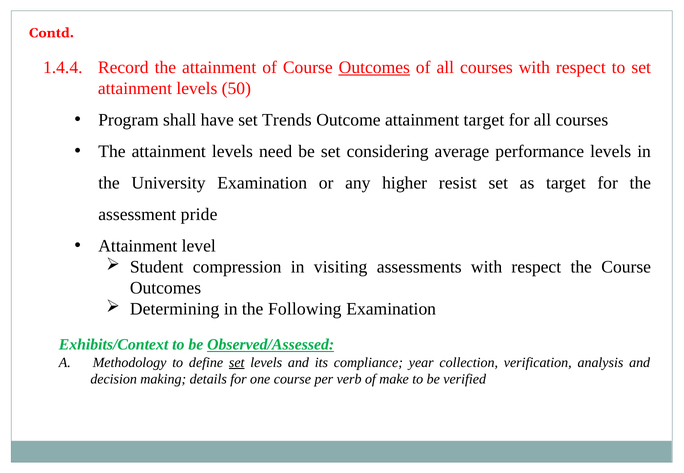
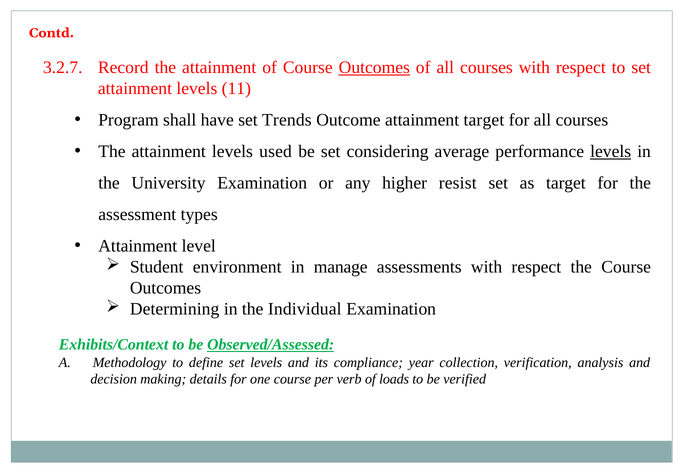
1.4.4: 1.4.4 -> 3.2.7 (63, 67)
50: 50 -> 11 (236, 89)
need: need -> used (276, 152)
levels underline: none -> present (611, 152)
pride: pride -> types (199, 215)
compression: compression -> environment (237, 267)
visiting: visiting -> manage (341, 267)
Following: Following -> Individual (305, 310)
set underline: present -> none (237, 363)
make: make -> loads (394, 380)
